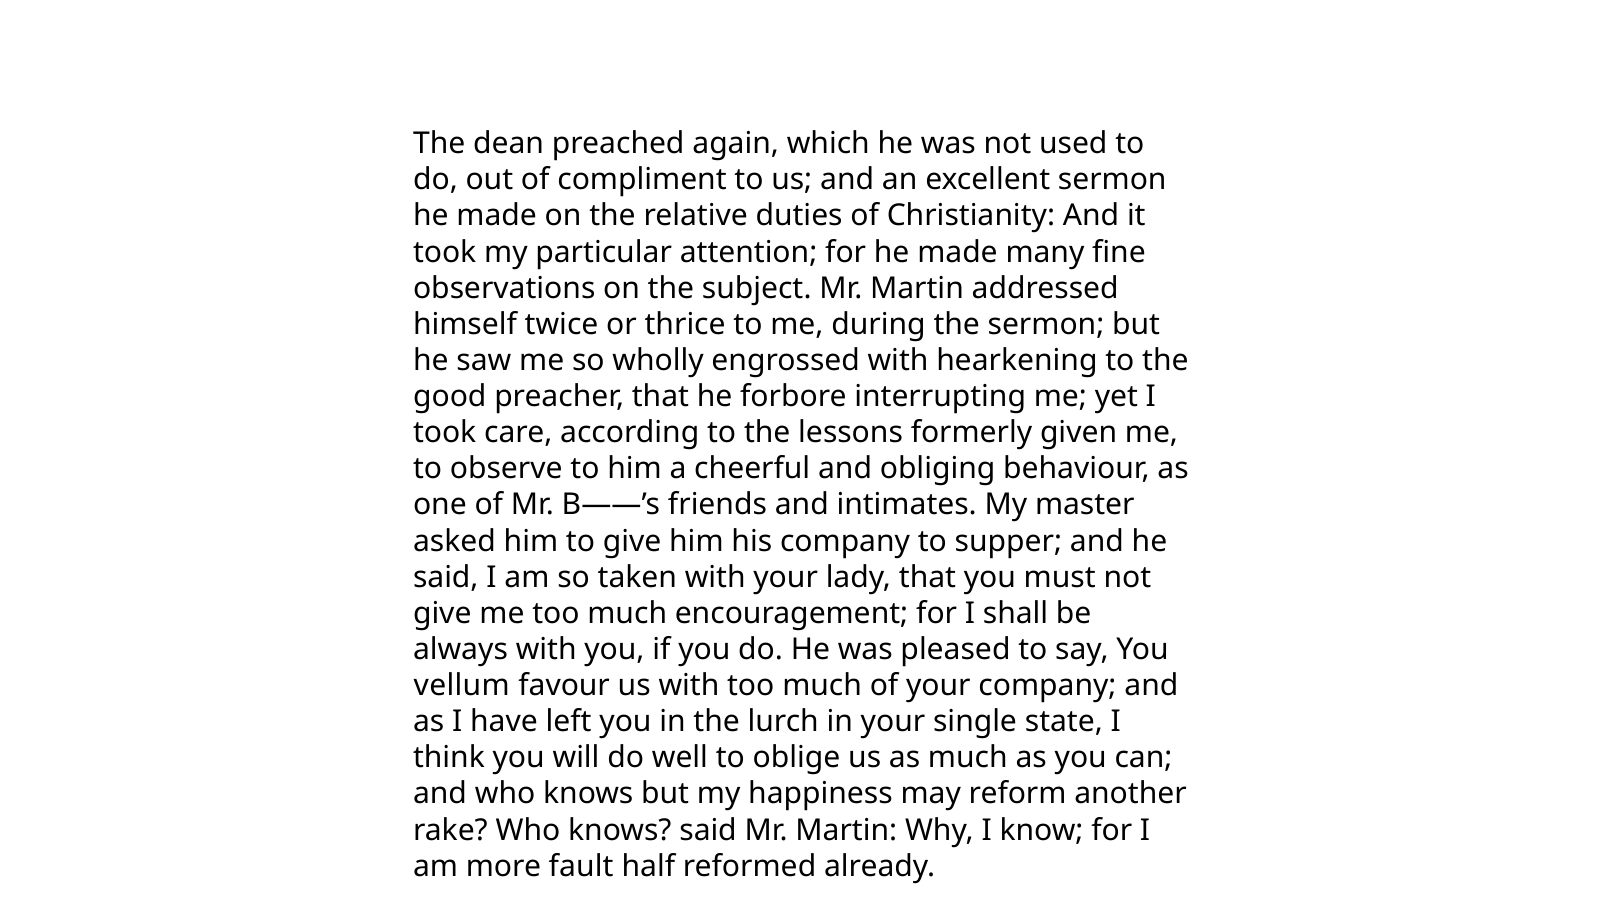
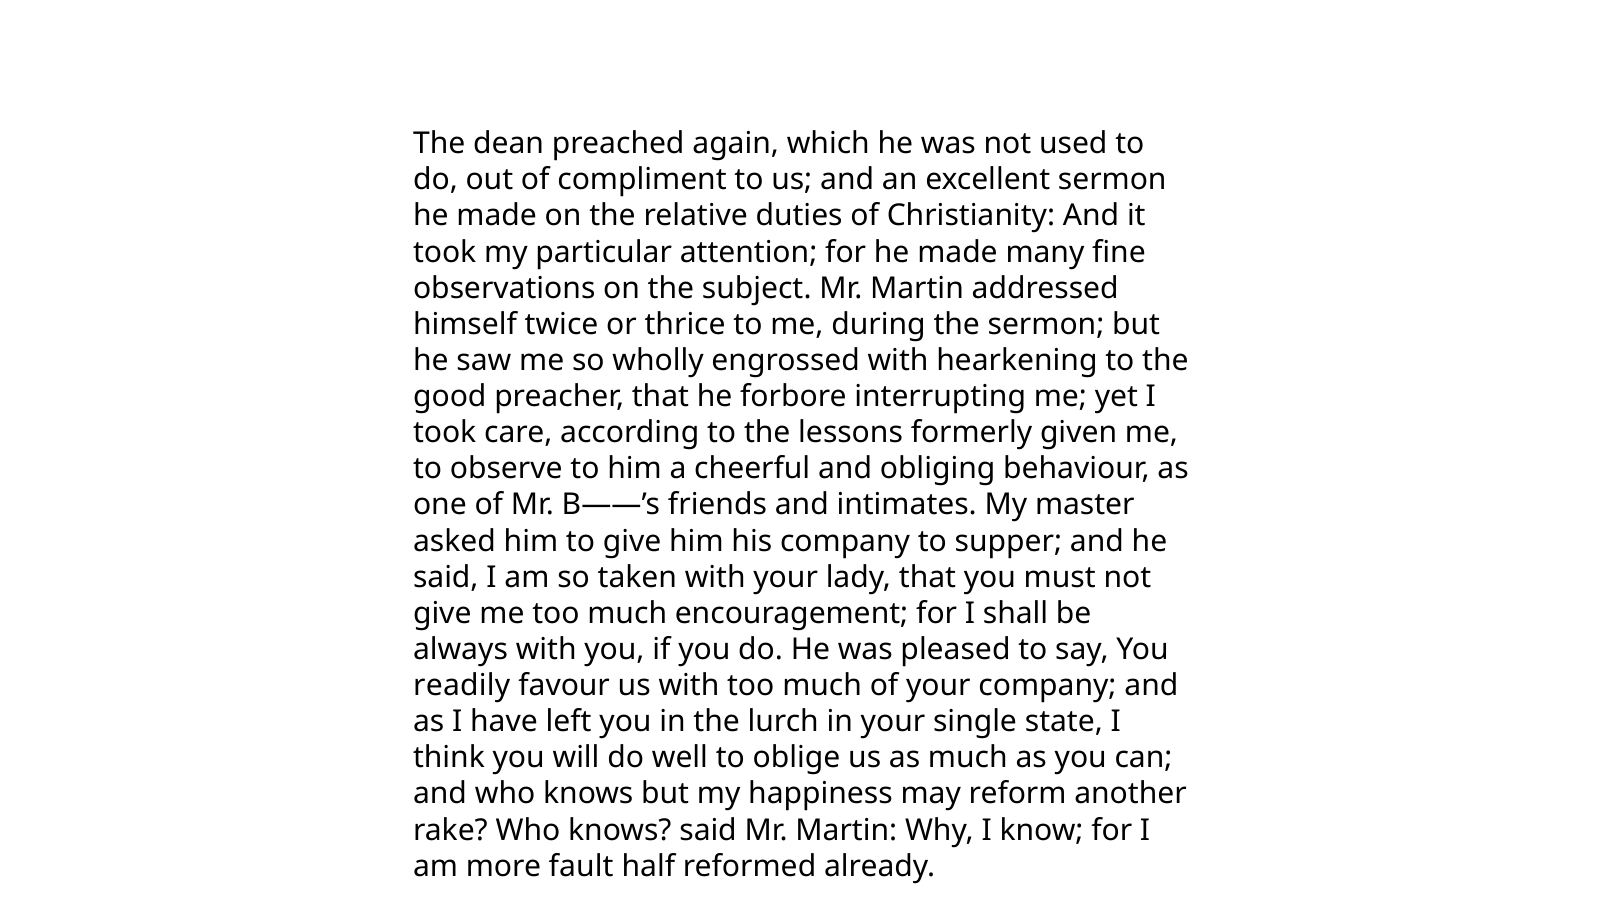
vellum: vellum -> readily (462, 685)
